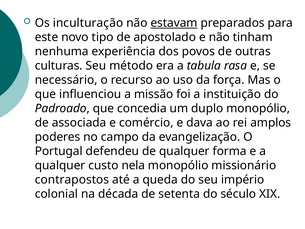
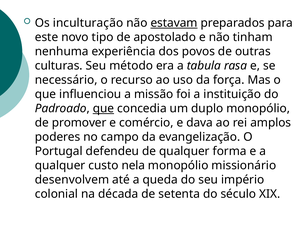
que underline: none -> present (103, 108)
associada: associada -> promover (79, 123)
contrapostos: contrapostos -> desenvolvem (72, 180)
